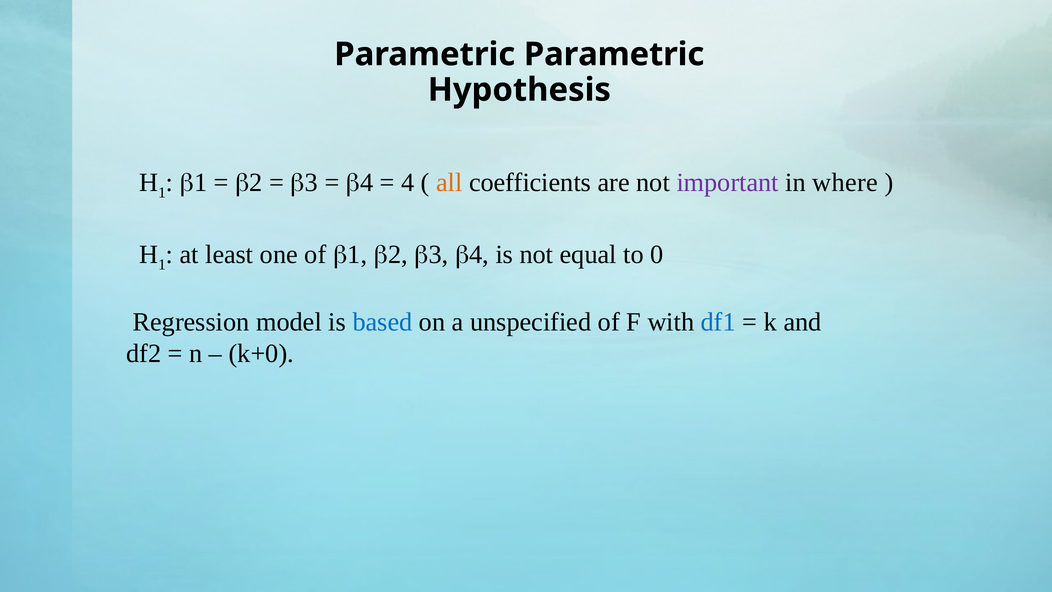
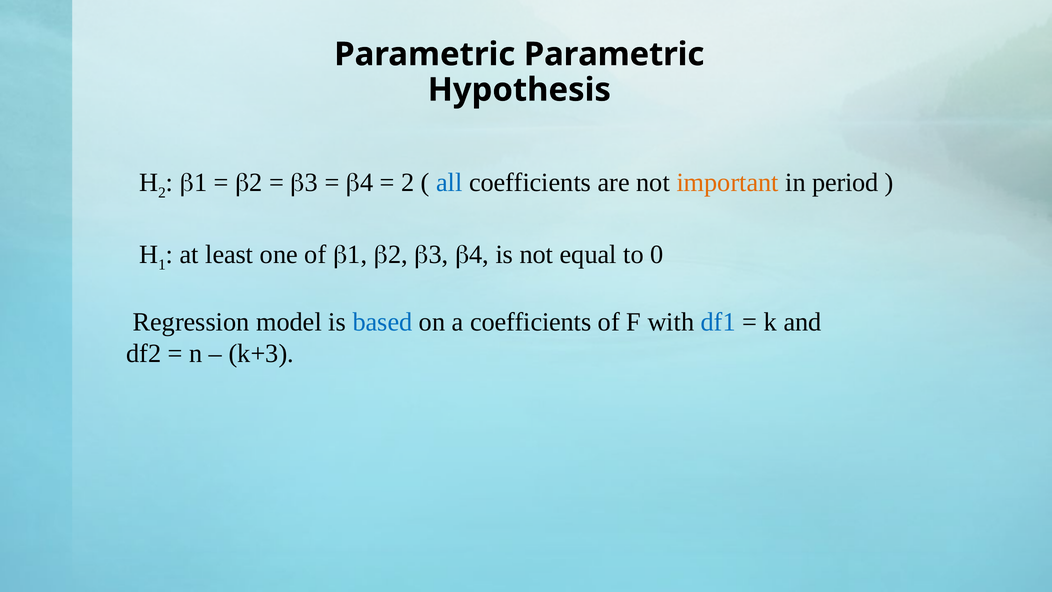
1: 1 -> 2 (162, 193)
4: 4 -> 2 (408, 182)
all colour: orange -> blue (449, 182)
important colour: purple -> orange (728, 182)
where: where -> period (845, 182)
a unspecified: unspecified -> coefficients (531, 322)
k+0: k+0 -> k+3 (261, 353)
